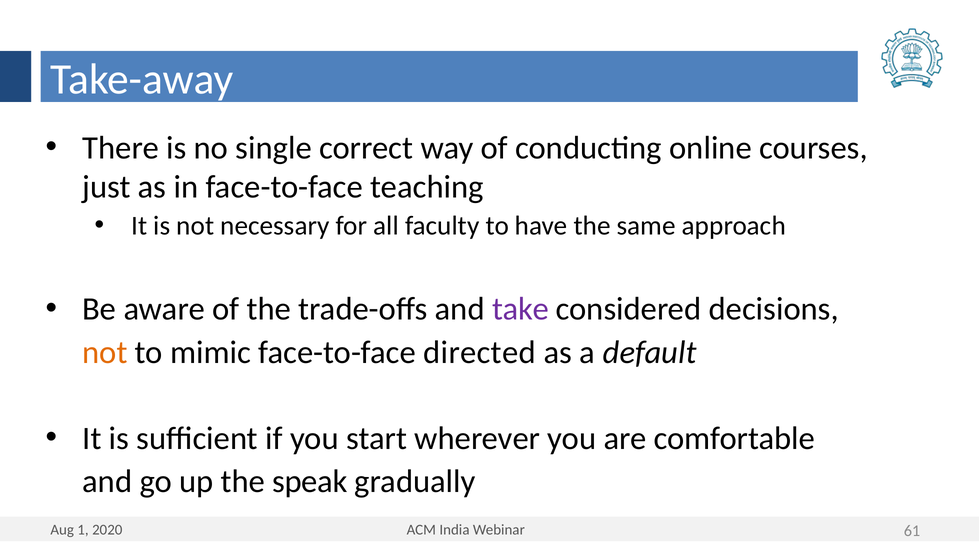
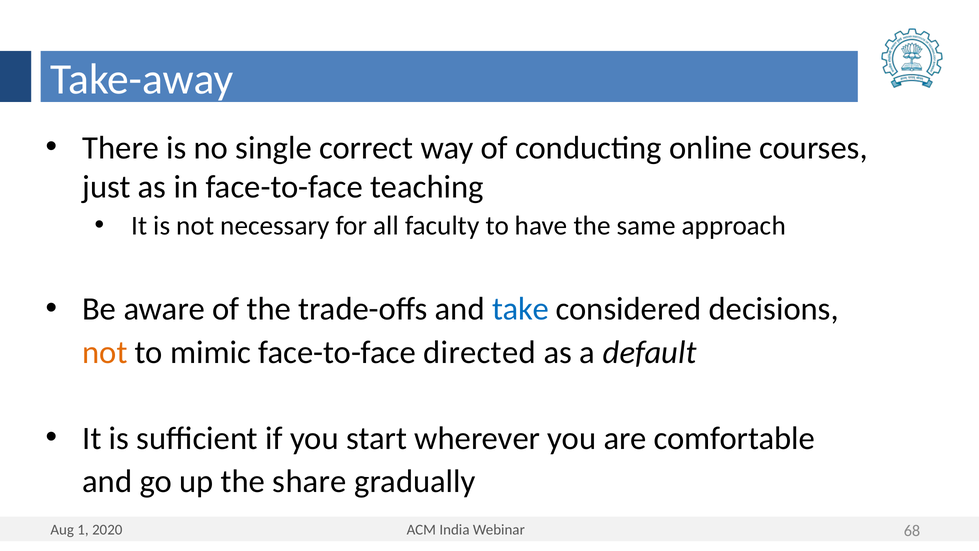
take colour: purple -> blue (520, 309)
speak: speak -> share (310, 481)
61: 61 -> 68 (912, 531)
